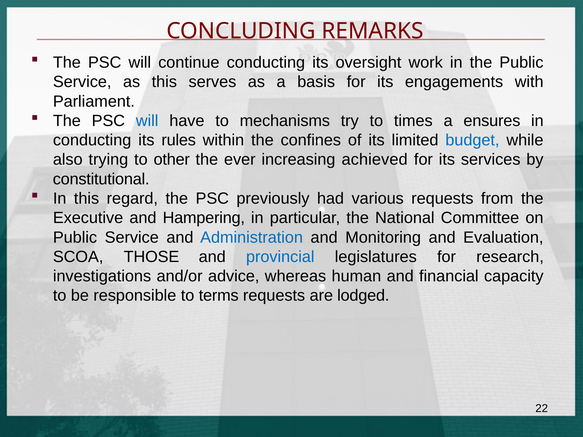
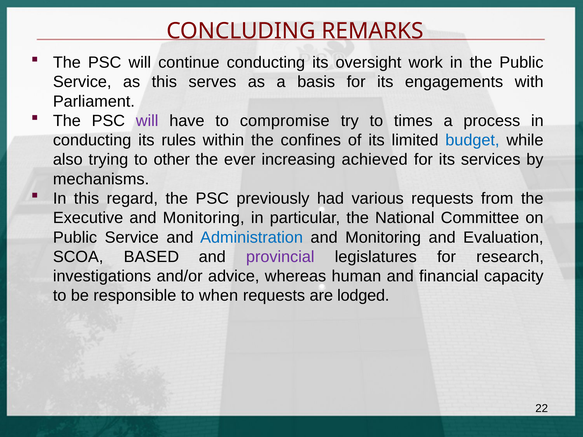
will colour: blue -> purple (147, 121)
mechanisms: mechanisms -> compromise (285, 121)
ensures: ensures -> process (492, 121)
constitutional: constitutional -> mechanisms (101, 179)
Executive and Hampering: Hampering -> Monitoring (204, 218)
THOSE: THOSE -> BASED (151, 257)
provincial colour: blue -> purple (280, 257)
terms: terms -> when (219, 296)
